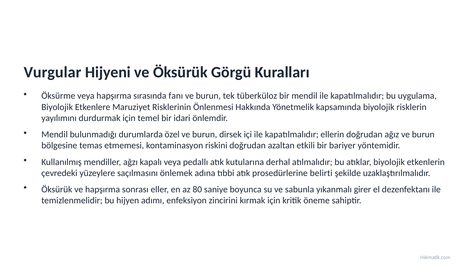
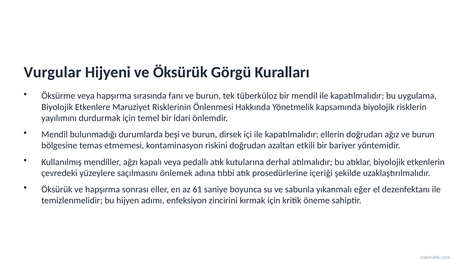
özel: özel -> beşi (172, 134)
belirti: belirti -> içeriği (321, 173)
80: 80 -> 61 (197, 189)
girer: girer -> eğer (362, 189)
